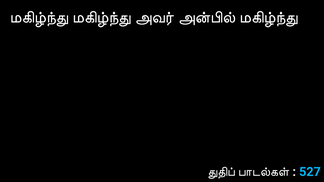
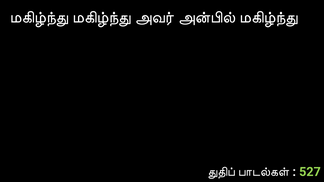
527 colour: light blue -> light green (310, 172)
